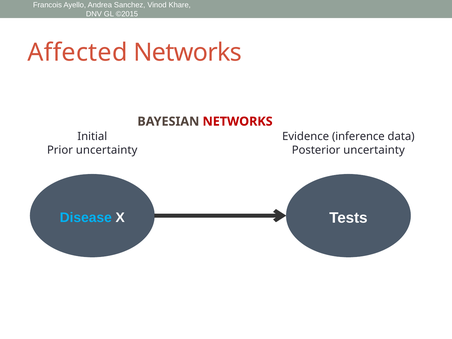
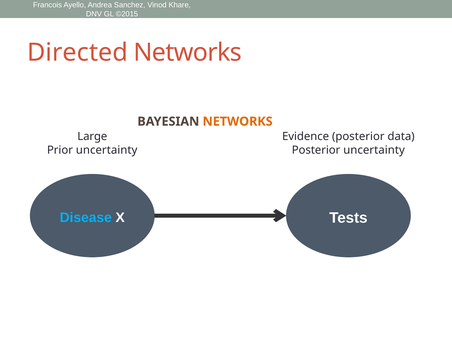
Affected: Affected -> Directed (78, 53)
NETWORKS colour: red -> orange (238, 121)
Initial: Initial -> Large (92, 137)
Evidence inference: inference -> posterior (358, 137)
